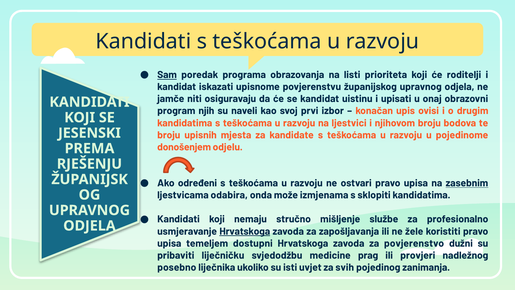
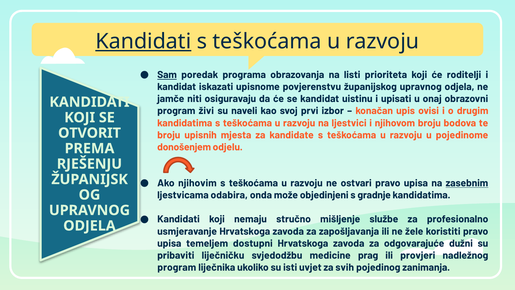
Kandidati underline: none -> present (143, 41)
njih: njih -> živi (206, 111)
JESENSKI: JESENSKI -> OTVORIT (90, 133)
određeni: određeni -> njihovim (197, 183)
izmjenama: izmjenama -> objedinjeni (324, 195)
sklopiti: sklopiti -> gradnje (374, 195)
Hrvatskoga underline: present -> none (245, 231)
povjerenstvo: povjerenstvo -> odgovarajuće (414, 243)
posebno: posebno -> program (177, 267)
